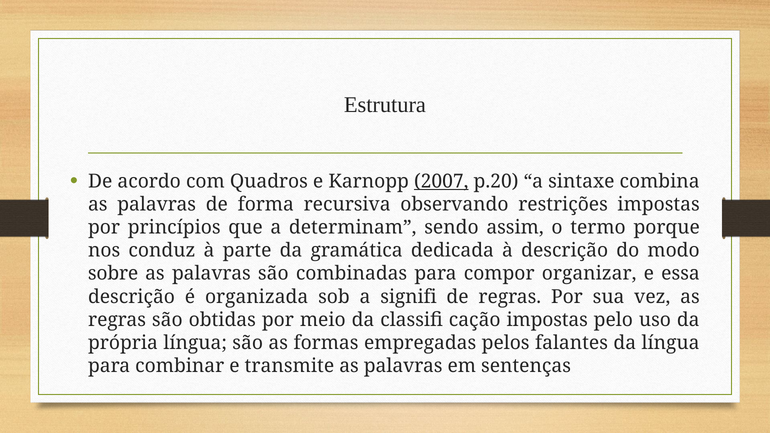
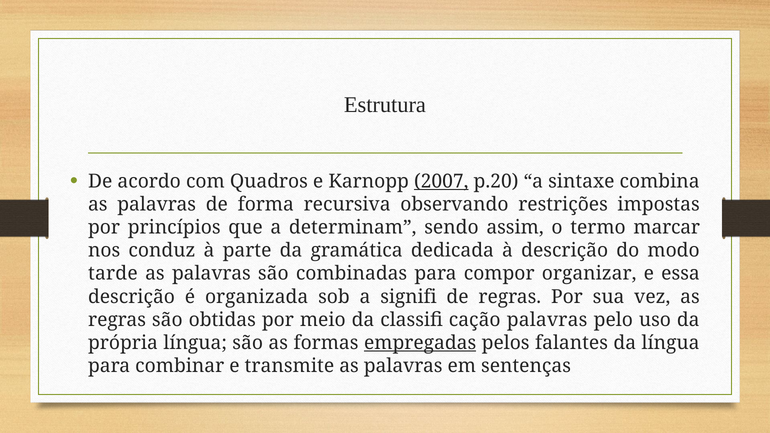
porque: porque -> marcar (667, 227)
sobre: sobre -> tarde (113, 274)
cação impostas: impostas -> palavras (547, 320)
empregadas underline: none -> present (420, 343)
